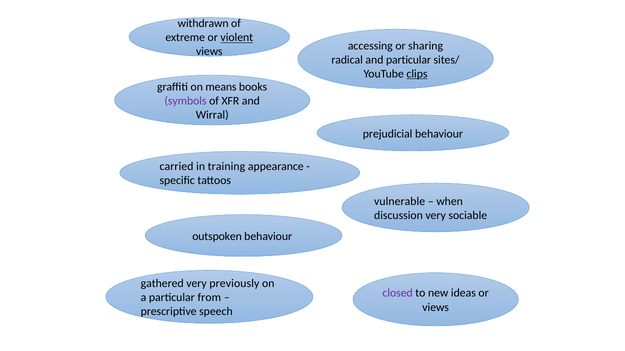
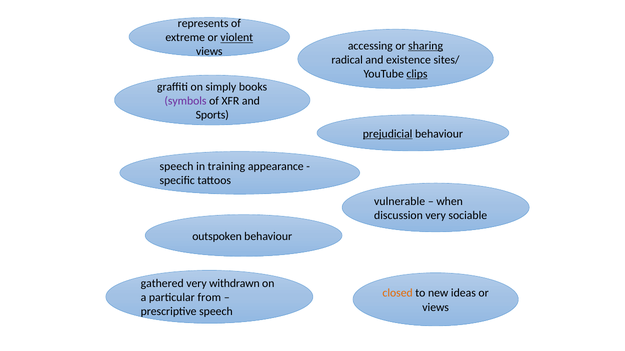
withdrawn: withdrawn -> represents (203, 24)
sharing underline: none -> present (426, 46)
and particular: particular -> existence (408, 60)
means: means -> simply (221, 87)
Wirral: Wirral -> Sports (212, 115)
prejudicial underline: none -> present (388, 134)
carried: carried -> speech (177, 167)
previously: previously -> withdrawn (235, 284)
closed colour: purple -> orange (398, 294)
